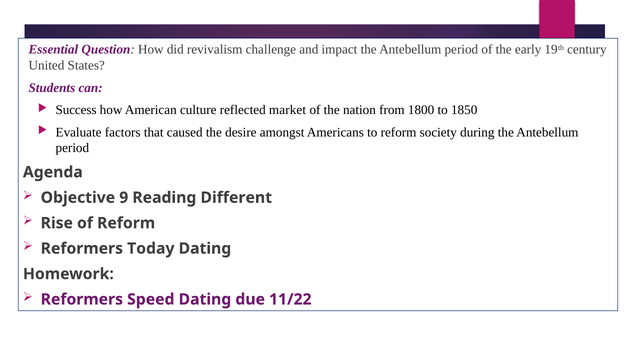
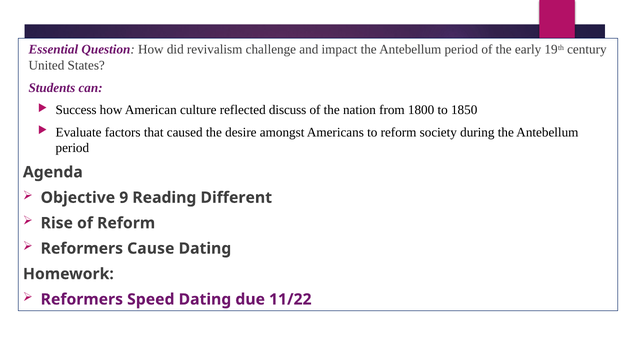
market: market -> discuss (288, 110)
Today: Today -> Cause (151, 249)
